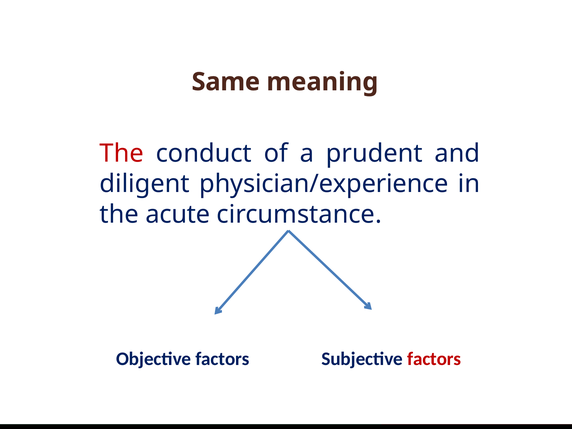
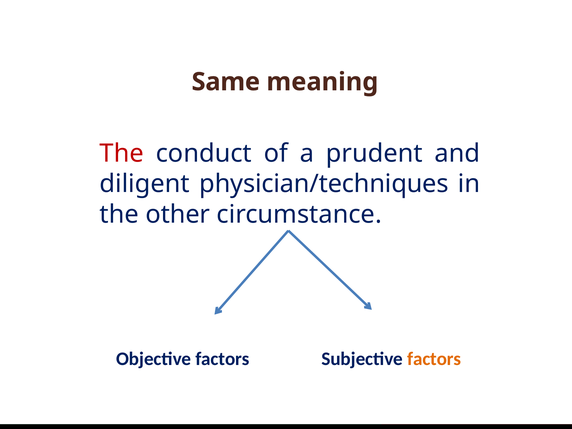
physician/experience: physician/experience -> physician/techniques (324, 184)
acute: acute -> other (178, 214)
factors colour: red -> orange (434, 359)
